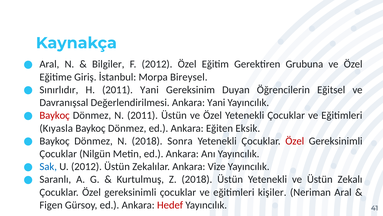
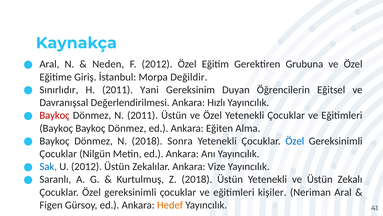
Bilgiler: Bilgiler -> Neden (108, 64)
Bireysel: Bireysel -> Değildir (189, 77)
Ankara Yani: Yani -> Hızlı (216, 102)
Kıyasla: Kıyasla -> Baykoç (56, 128)
Eksik: Eksik -> Alma (248, 128)
Özel colour: red -> blue (295, 141)
Hedef colour: red -> orange (170, 205)
